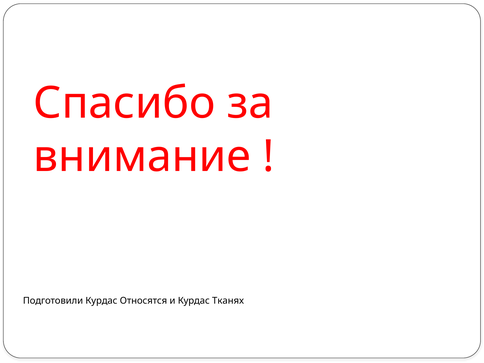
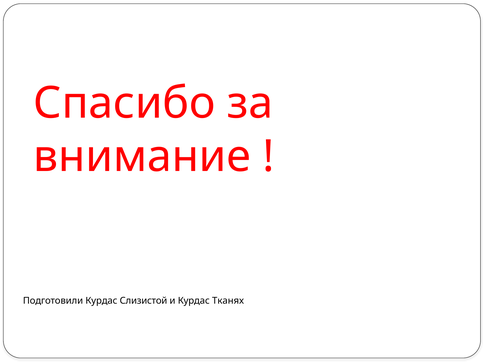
Относятся: Относятся -> Слизистой (143, 301)
